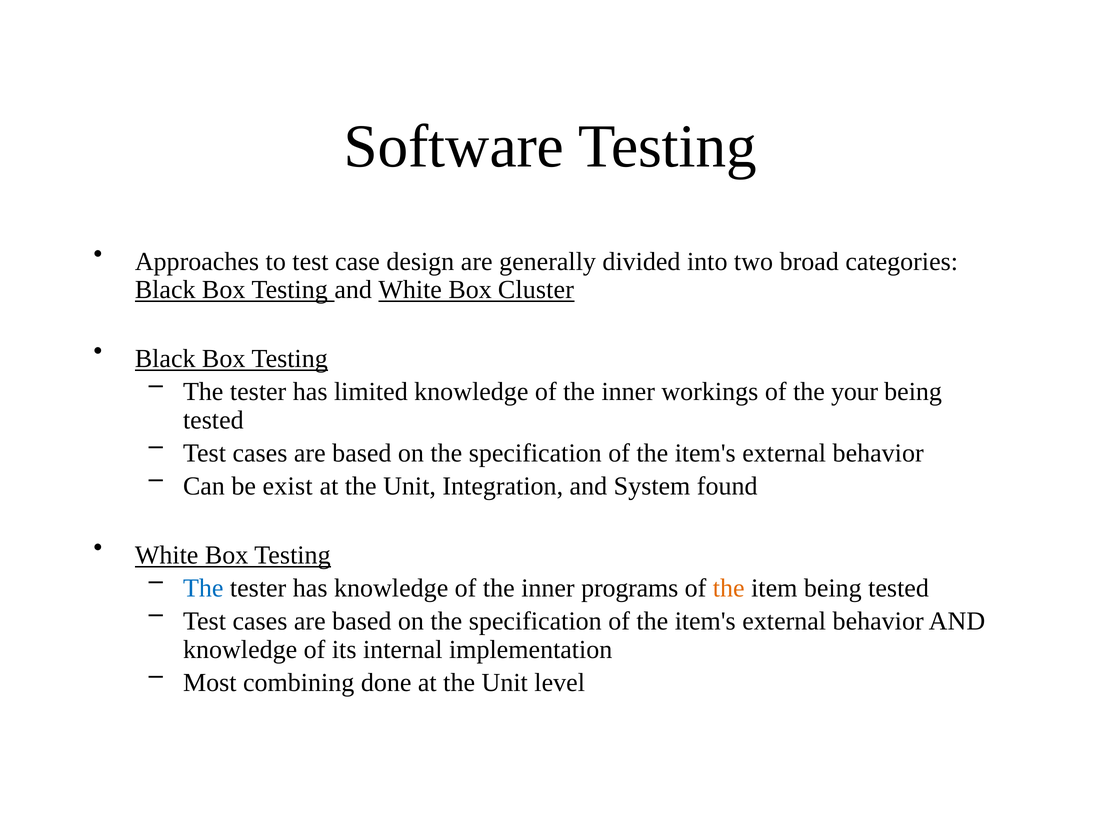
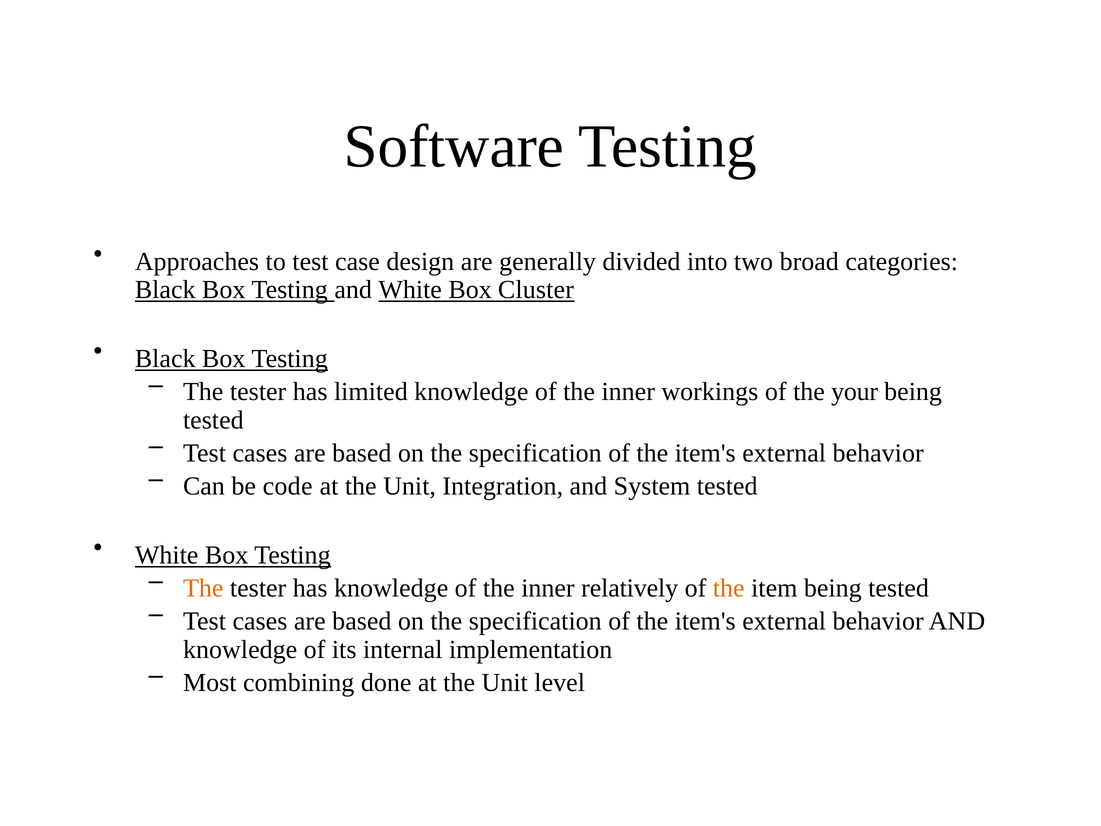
exist: exist -> code (288, 486)
System found: found -> tested (727, 486)
The colour: blue -> orange (203, 588)
programs: programs -> relatively (630, 588)
